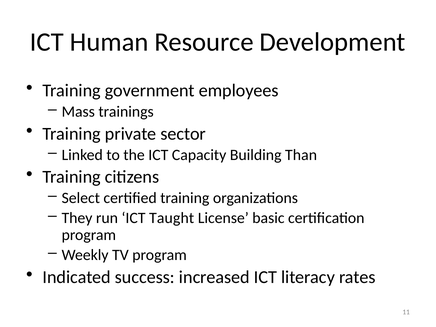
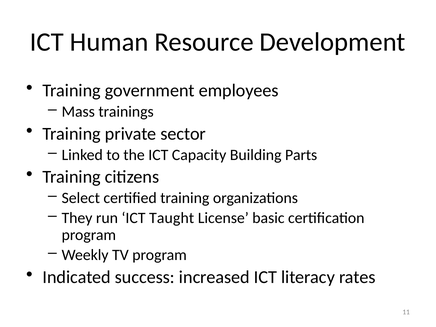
Than: Than -> Parts (301, 155)
